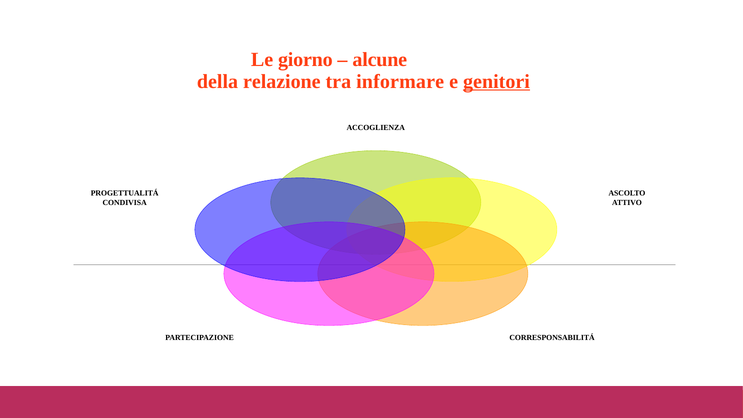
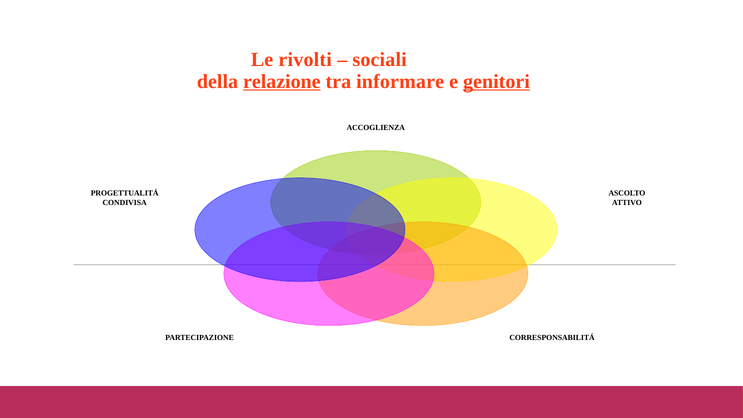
giorno: giorno -> rivolti (305, 60)
alcune: alcune -> sociali (380, 60)
relazione underline: none -> present (282, 81)
